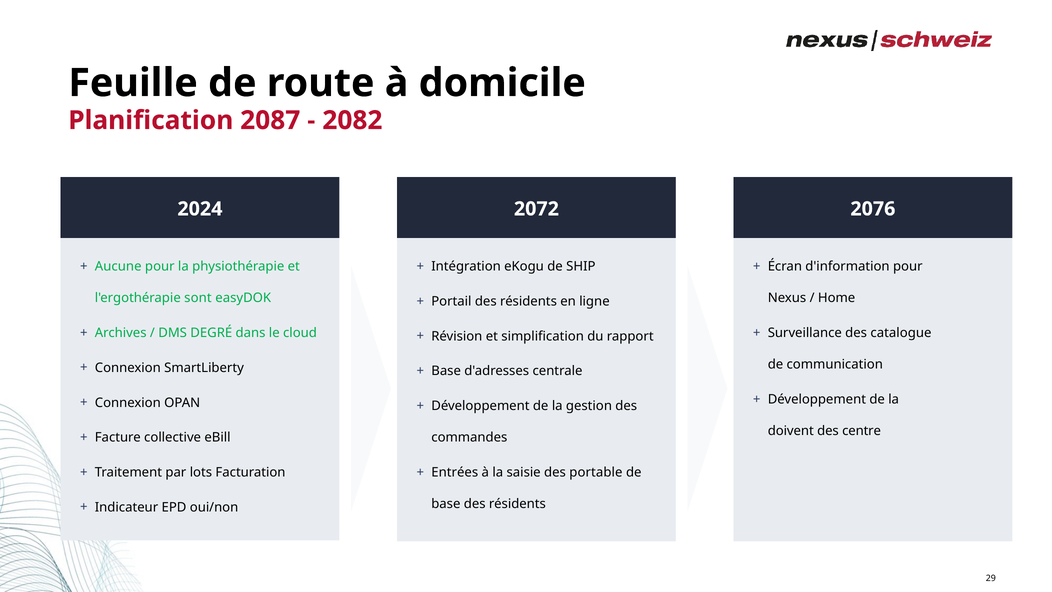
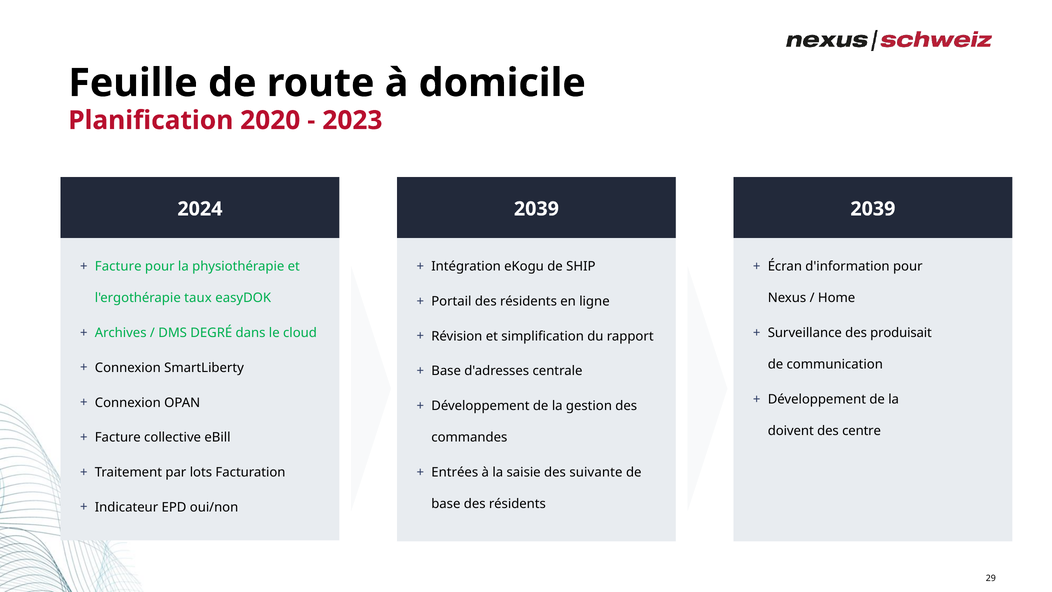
2087: 2087 -> 2020 (270, 120)
2082: 2082 -> 2023 (352, 120)
2072: 2072 -> 2039 (536, 209)
2076: 2076 -> 2039 (873, 209)
Aucune: Aucune -> Facture (118, 266)
sont: sont -> taux (198, 298)
catalogue: catalogue -> produisait (901, 333)
portable: portable -> suivante (596, 472)
